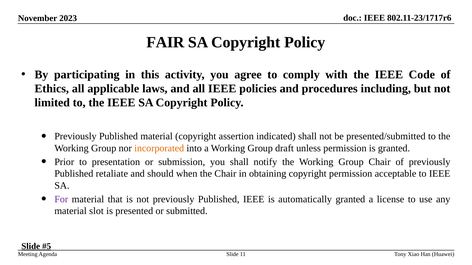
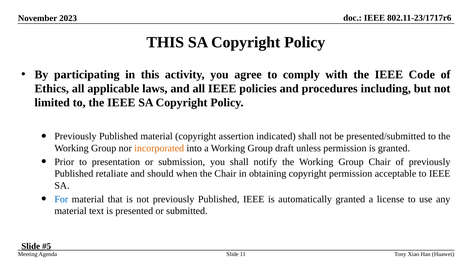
FAIR: FAIR -> THIS (165, 42)
For colour: purple -> blue (61, 200)
slot: slot -> text (96, 211)
